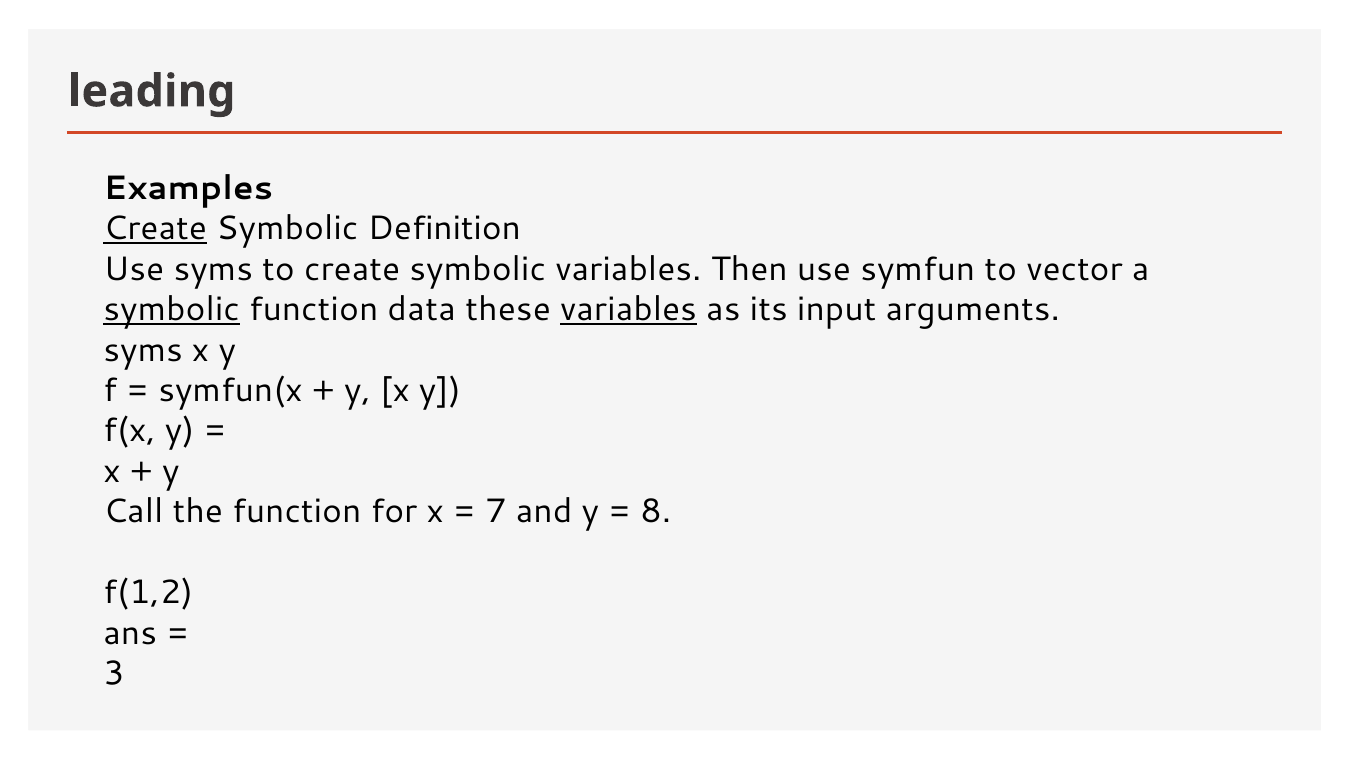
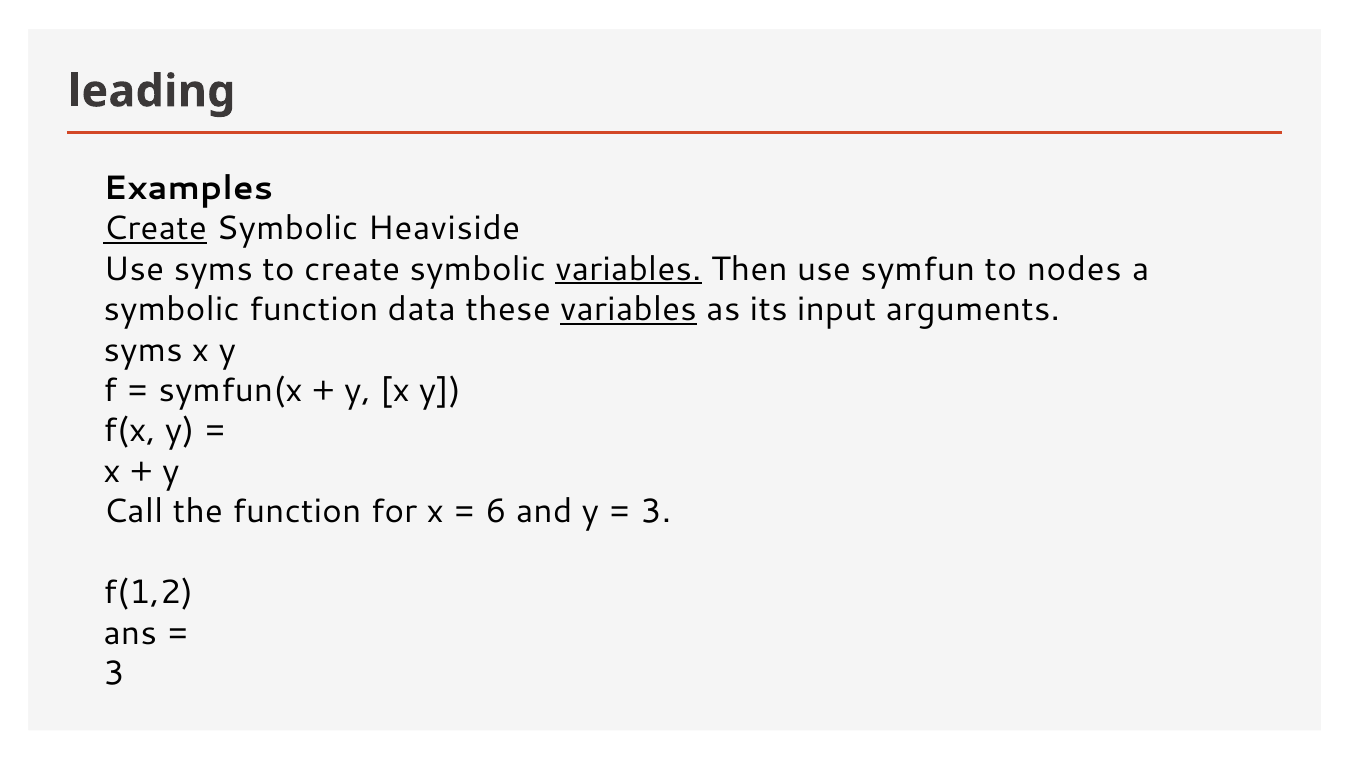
Definition: Definition -> Heaviside (444, 228)
variables underline: none -> present (628, 269)
vector: vector -> nodes (1074, 269)
symbolic underline: present -> none (172, 309)
7: 7 -> 6 (496, 512)
8: 8 -> 3 (656, 512)
